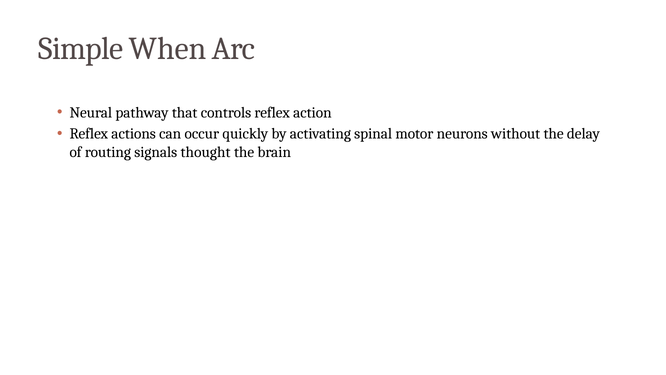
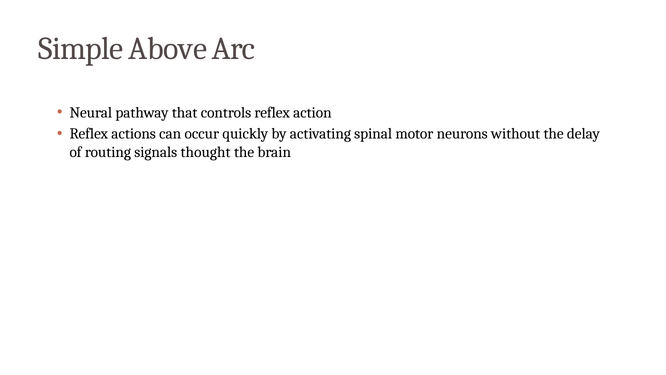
When: When -> Above (168, 48)
